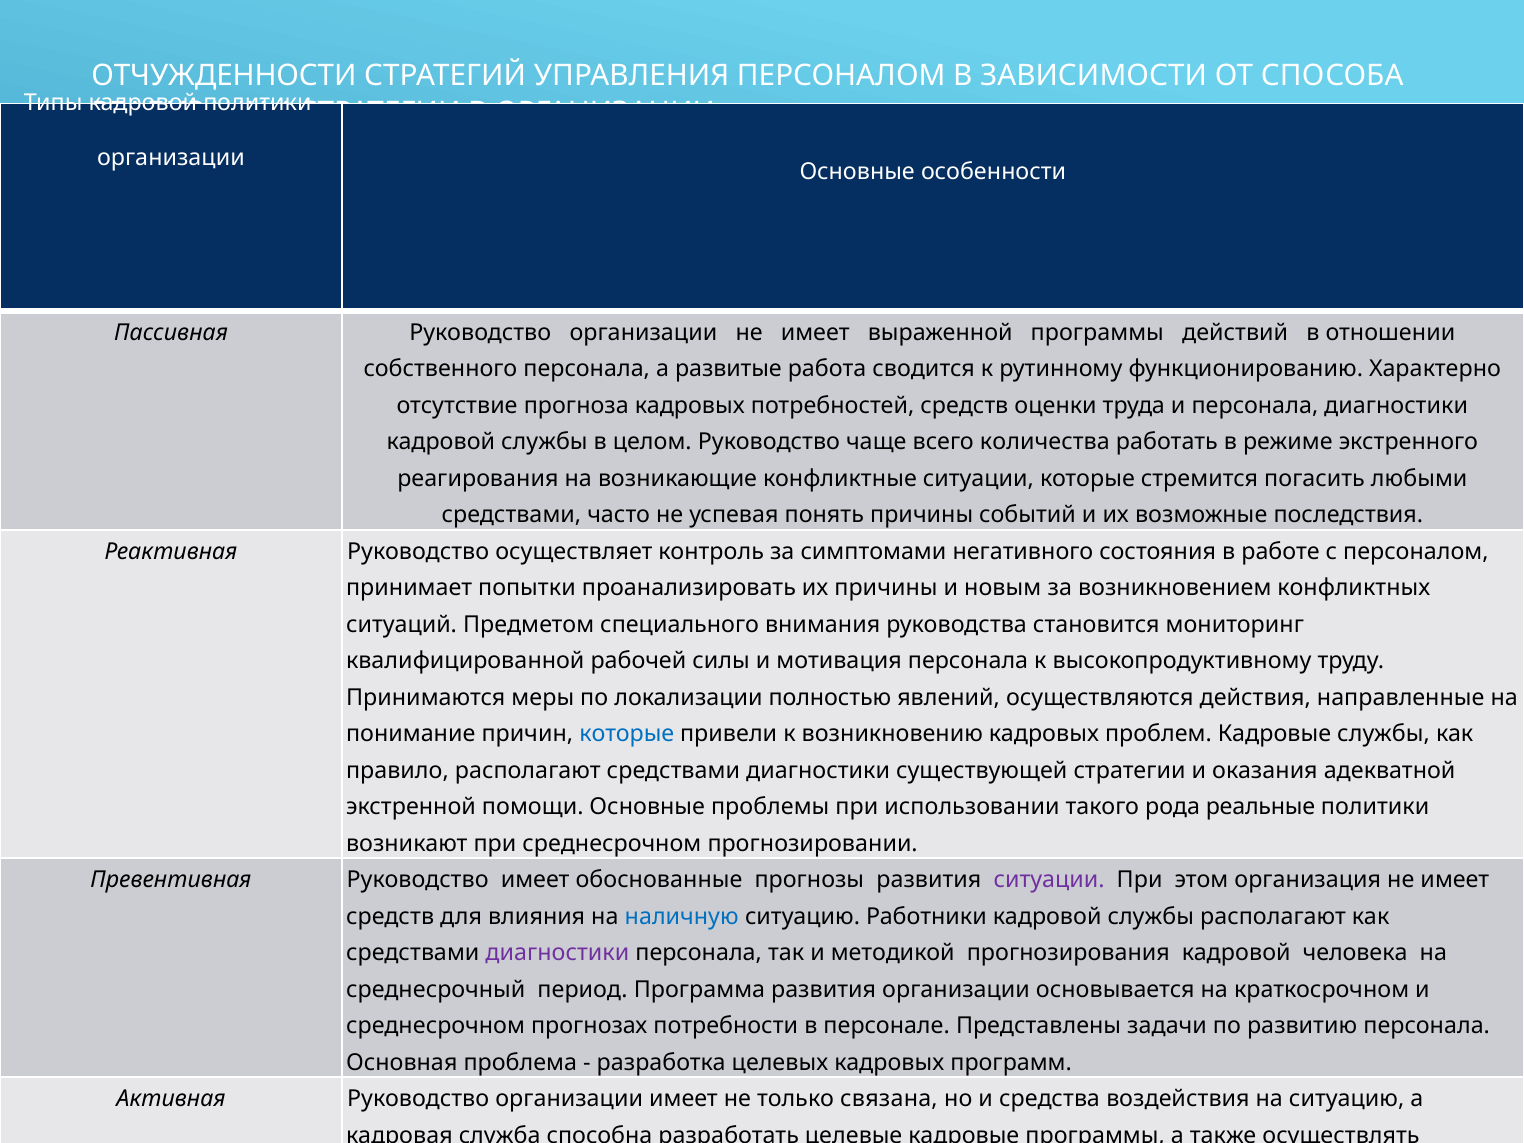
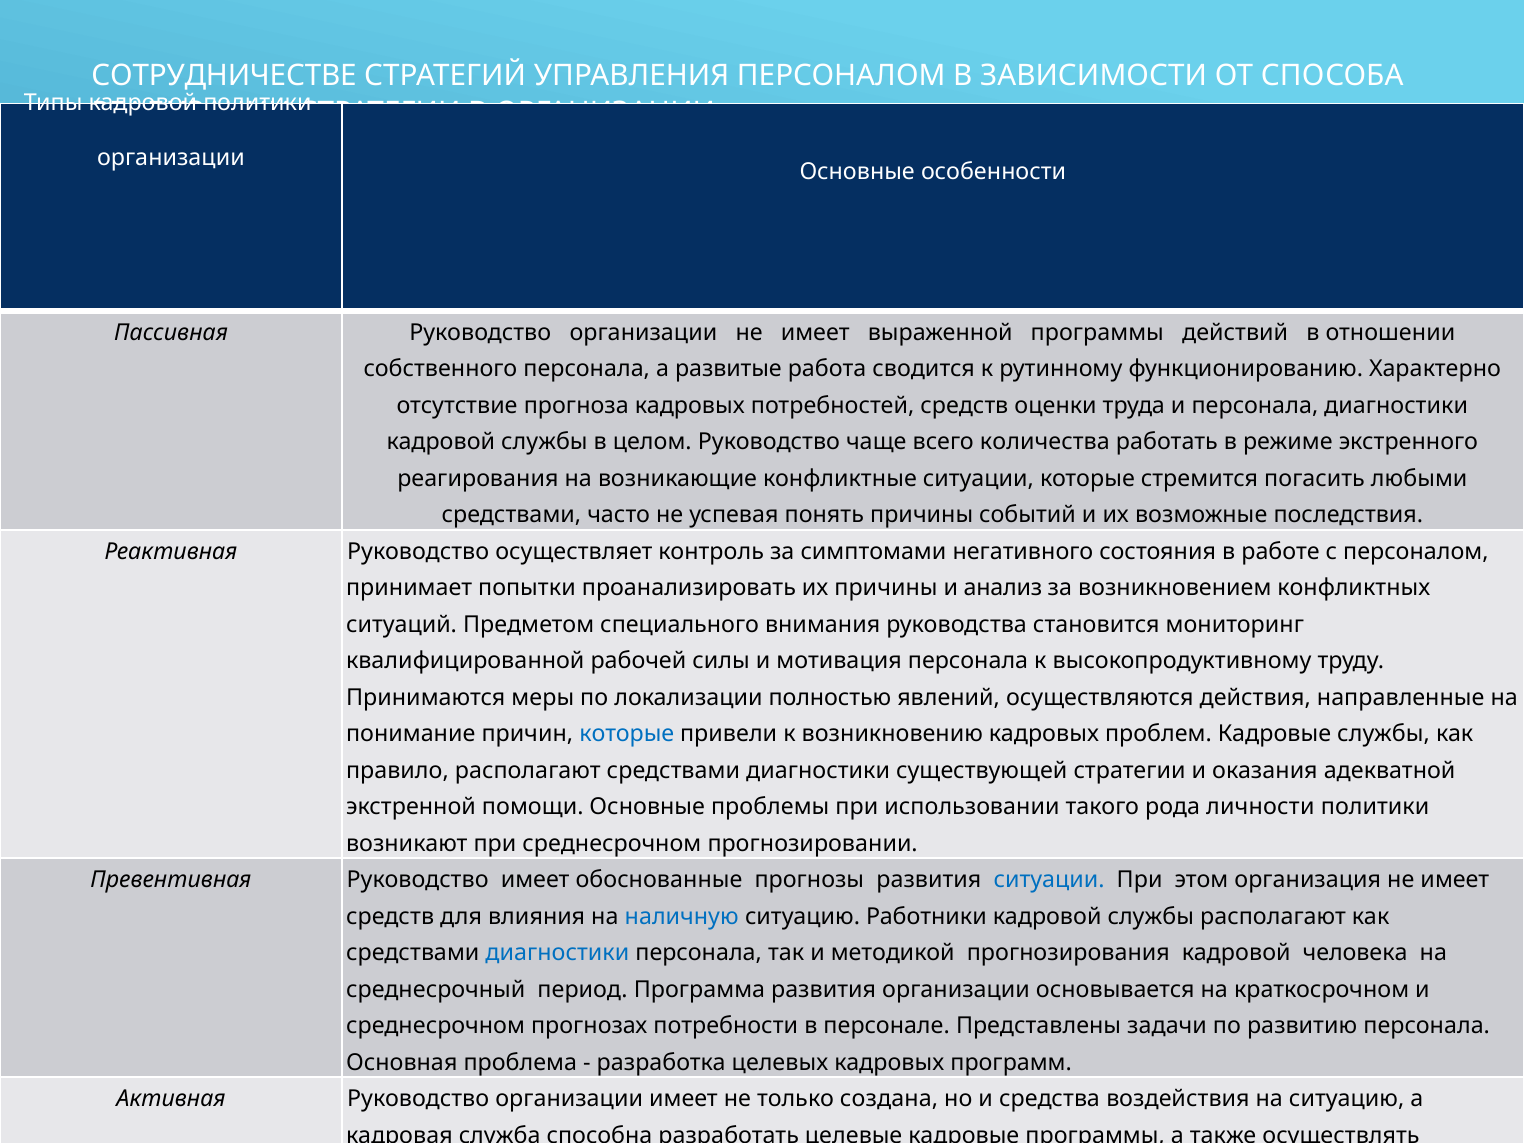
ОТЧУЖДЕННОСТИ: ОТЧУЖДЕННОСТИ -> СОТРУДНИЧЕСТВЕ (224, 76)
новым: новым -> анализ (1003, 588)
реальные: реальные -> личности (1260, 807)
ситуации colour: purple -> blue (1049, 880)
диагностики colour: purple -> blue (557, 953)
связана: связана -> создана (889, 1099)
